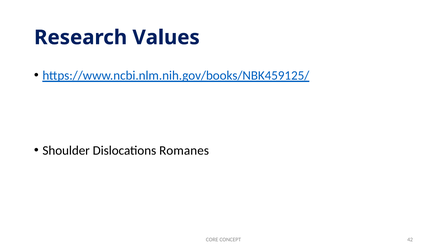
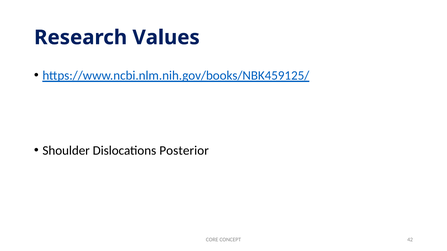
Romanes: Romanes -> Posterior (184, 151)
